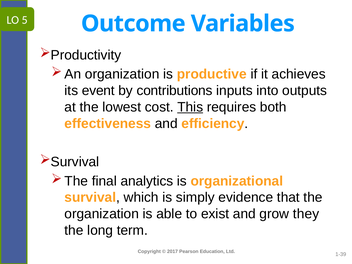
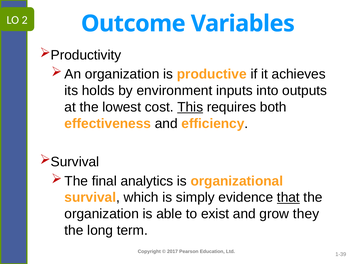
5: 5 -> 2 (25, 20)
event: event -> holds (98, 91)
contributions: contributions -> environment (174, 91)
that underline: none -> present (288, 197)
